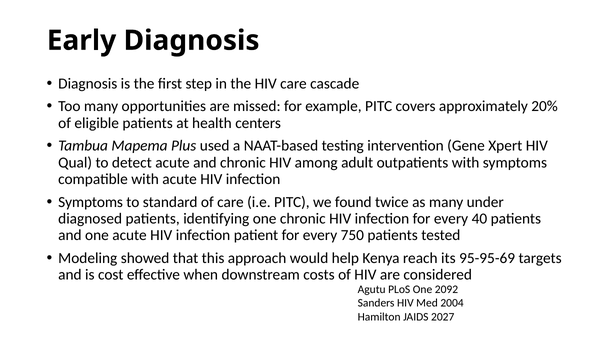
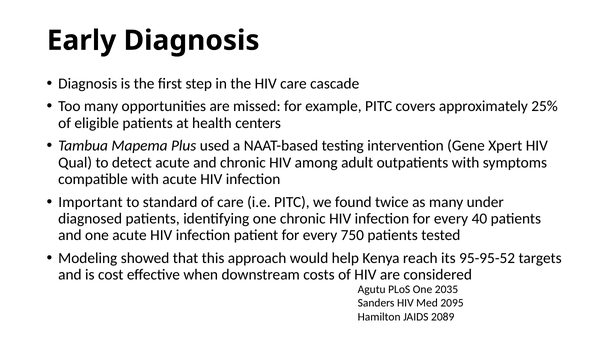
20%: 20% -> 25% (545, 106)
Symptoms: Symptoms -> Important (90, 202)
95-95-69: 95-95-69 -> 95-95-52 (487, 258)
2092: 2092 -> 2035 (446, 289)
2004: 2004 -> 2095 (452, 303)
2027: 2027 -> 2089 (443, 317)
